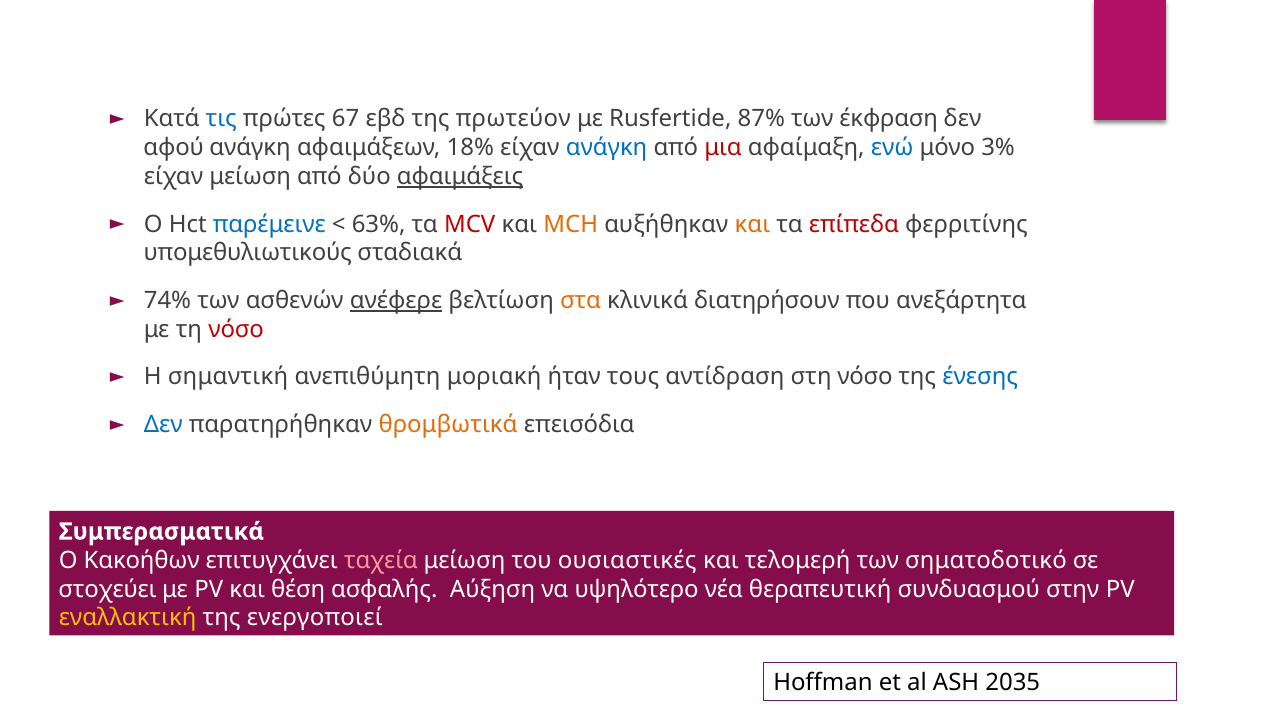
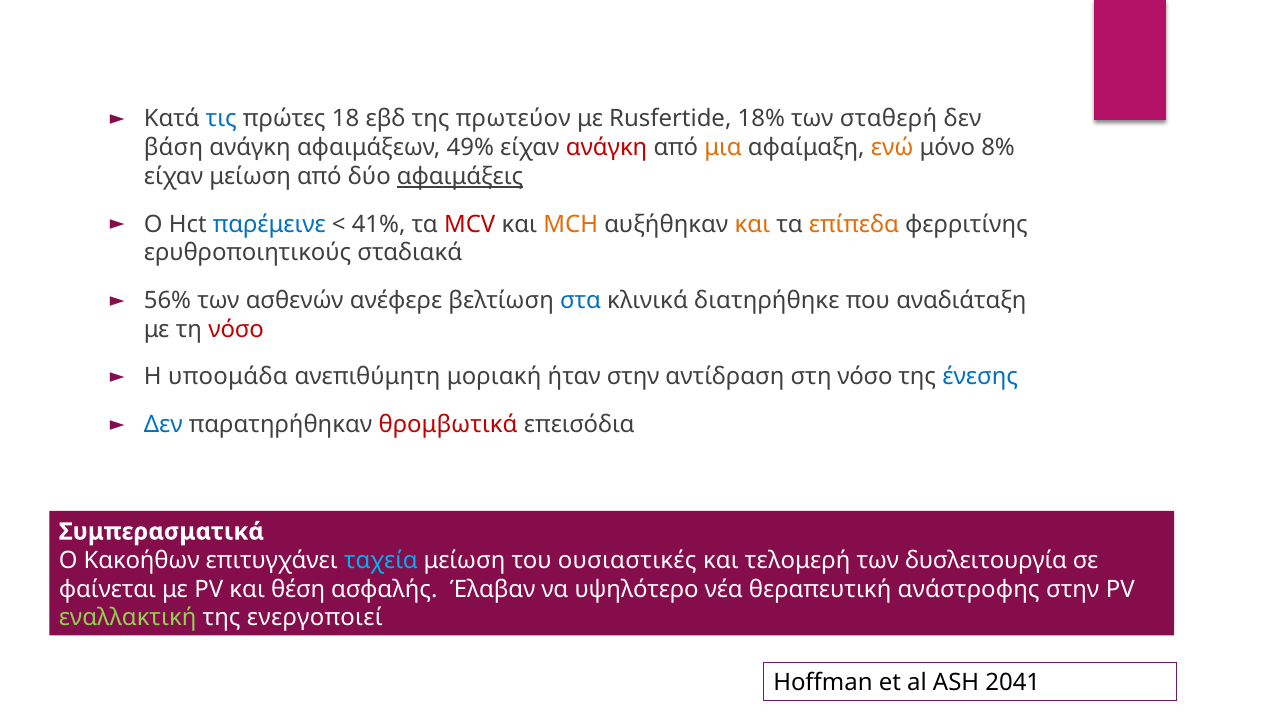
67: 67 -> 18 (346, 119)
87%: 87% -> 18% (761, 119)
έκφραση: έκφραση -> σταθερή (889, 119)
αφού: αφού -> βάση (173, 148)
18%: 18% -> 49% (470, 148)
ανάγκη colour: blue -> red (607, 148)
μια colour: red -> orange (723, 148)
ενώ colour: blue -> orange (892, 148)
3%: 3% -> 8% (998, 148)
63%: 63% -> 41% (379, 224)
επίπεδα colour: red -> orange (854, 224)
υπομεθυλιωτικούς: υπομεθυλιωτικούς -> ερυθροποιητικούς (248, 253)
74%: 74% -> 56% (167, 301)
ανέφερε underline: present -> none (396, 301)
στα colour: orange -> blue (581, 301)
διατηρήσουν: διατηρήσουν -> διατηρήθηκε (767, 301)
ανεξάρτητα: ανεξάρτητα -> αναδιάταξη (961, 301)
σημαντική: σημαντική -> υποομάδα (228, 377)
ήταν τους: τους -> στην (633, 377)
θρομβωτικά colour: orange -> red (448, 425)
ταχεία colour: pink -> light blue (381, 560)
σηματοδοτικό: σηματοδοτικό -> δυσλειτουργία (986, 560)
στοχεύει: στοχεύει -> φαίνεται (107, 589)
Αύξηση: Αύξηση -> Έλαβαν (493, 589)
συνδυασμού: συνδυασμού -> ανάστροφης (969, 589)
εναλλακτική colour: yellow -> light green (128, 618)
2035: 2035 -> 2041 (1013, 683)
